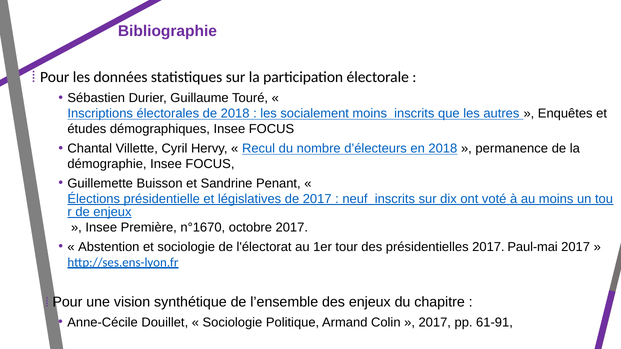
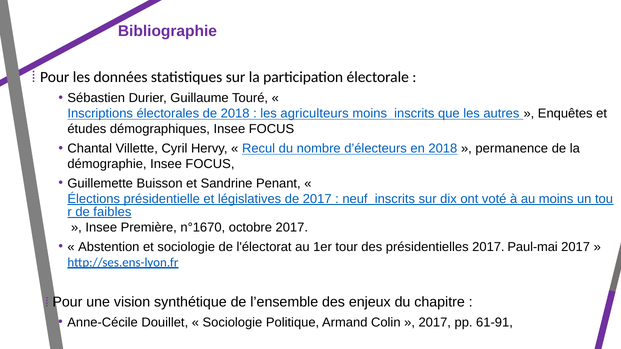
socialement: socialement -> agriculteurs (315, 114)
de enjeux: enjeux -> faibles (112, 212)
